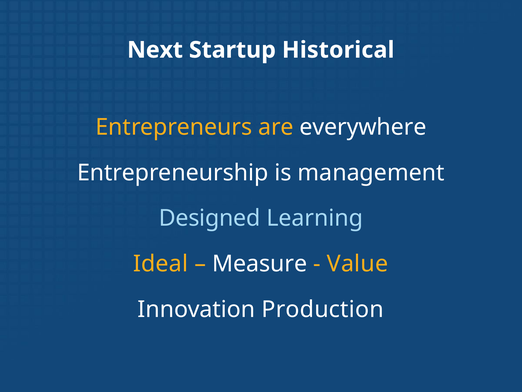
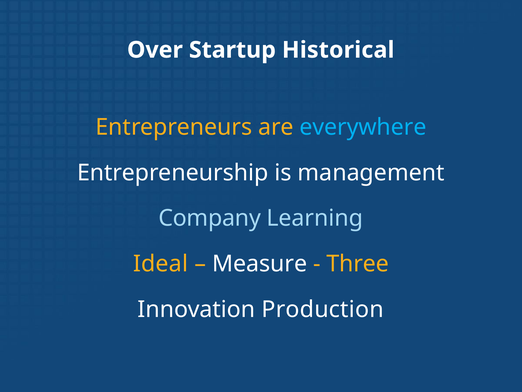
Next: Next -> Over (155, 50)
everywhere colour: white -> light blue (363, 127)
Designed: Designed -> Company (210, 218)
Value: Value -> Three (358, 264)
